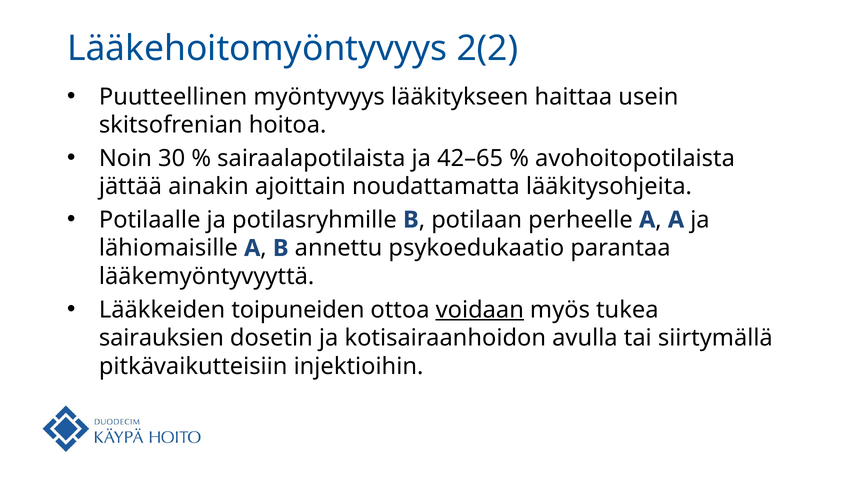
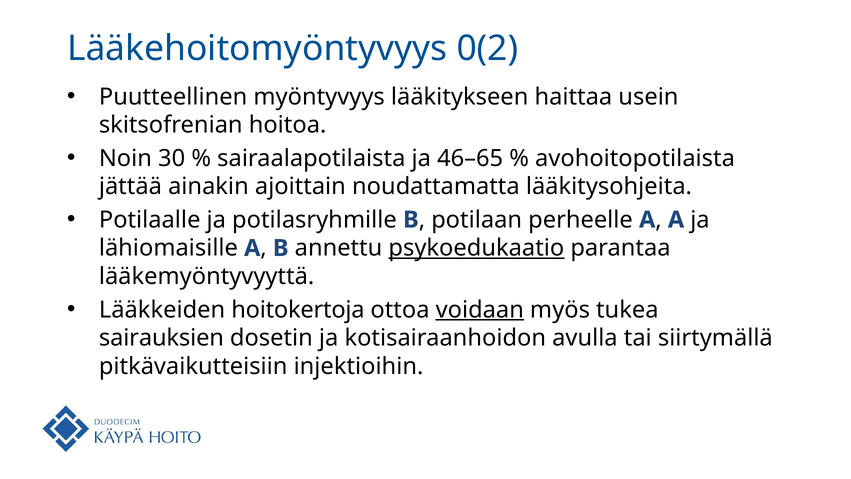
2(2: 2(2 -> 0(2 (487, 48)
42–65: 42–65 -> 46–65 (470, 158)
psykoedukaatio underline: none -> present (476, 248)
toipuneiden: toipuneiden -> hoitokertoja (298, 310)
